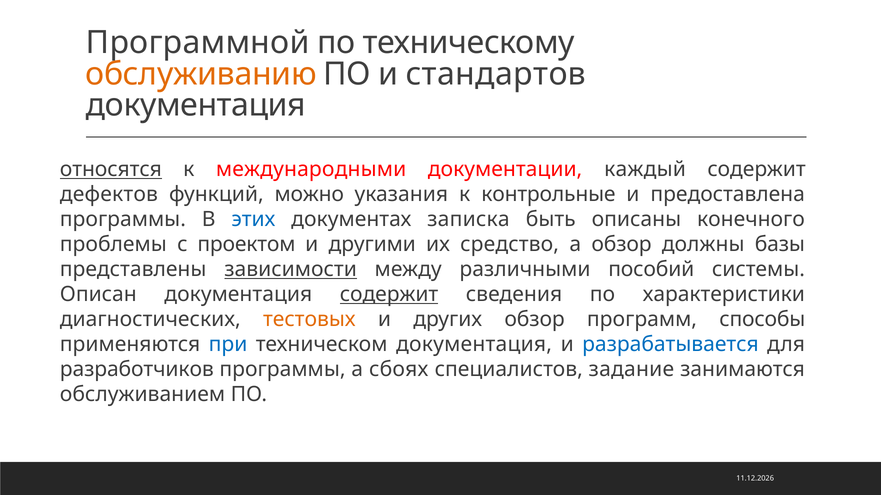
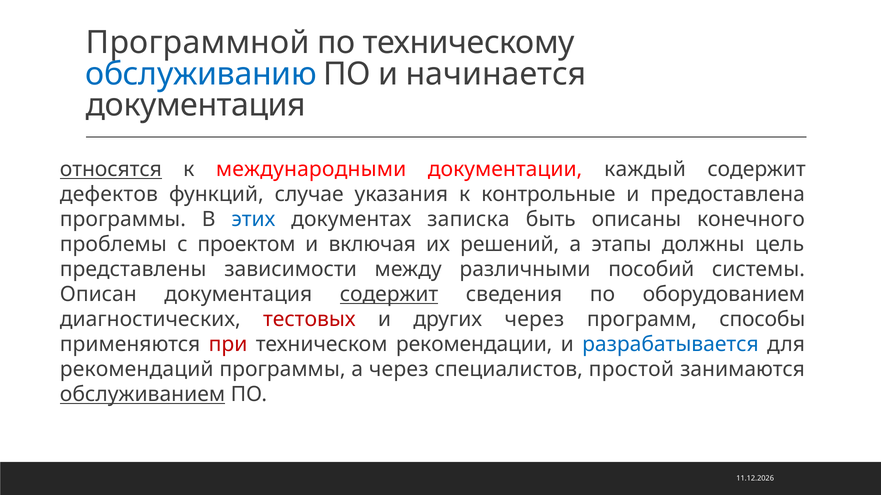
обслуживанию colour: orange -> blue (201, 74)
стандартов: стандартов -> начинается (496, 74)
можно: можно -> случае (309, 195)
другими: другими -> включая (372, 245)
средство: средство -> решений (510, 245)
а обзор: обзор -> этапы (622, 245)
базы: базы -> цель (780, 245)
зависимости underline: present -> none (291, 270)
характеристики: характеристики -> оборудованием (724, 295)
тестовых colour: orange -> red (309, 320)
других обзор: обзор -> через (534, 320)
при colour: blue -> red (228, 345)
техническом документация: документация -> рекомендации (474, 345)
разработчиков: разработчиков -> рекомендаций (137, 370)
а сбоях: сбоях -> через (399, 370)
задание: задание -> простой (631, 370)
обслуживанием underline: none -> present (142, 395)
